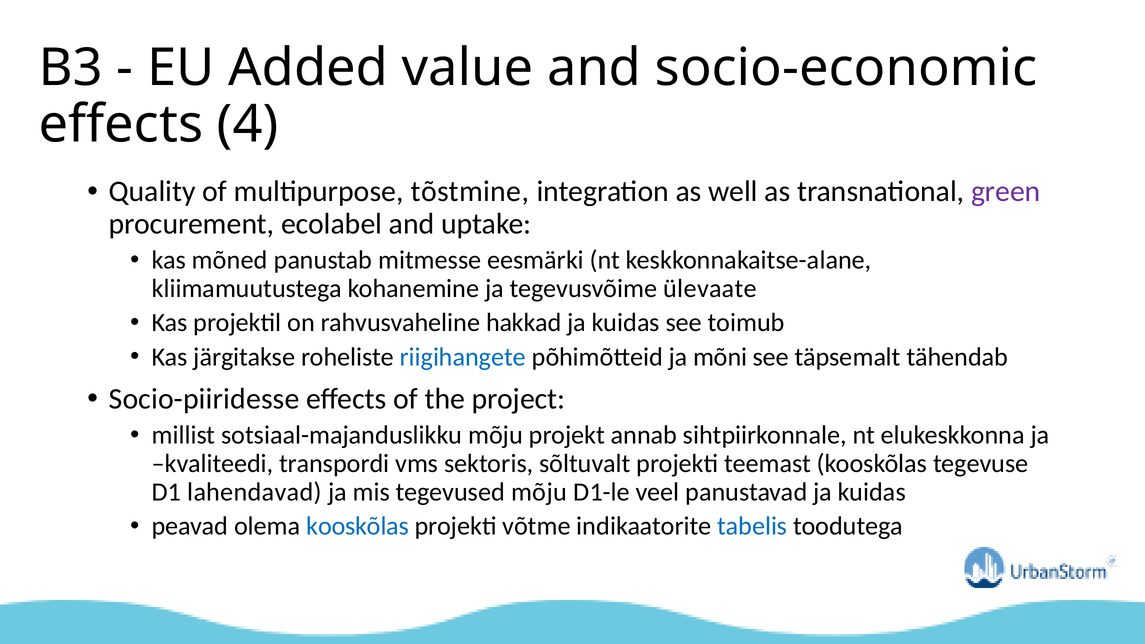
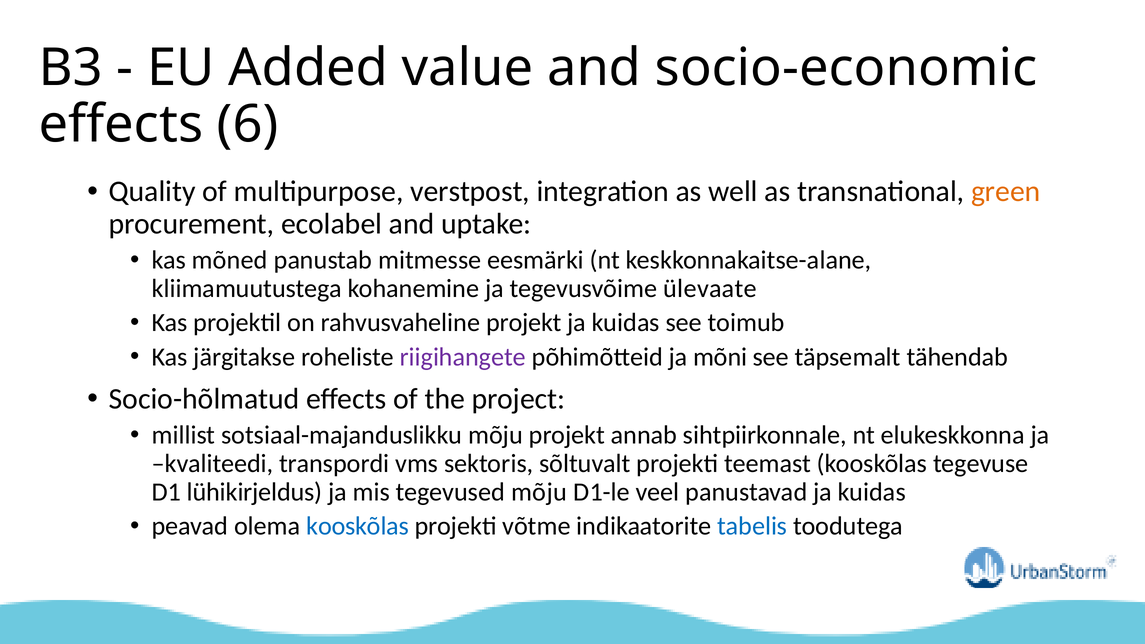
4: 4 -> 6 (248, 125)
tõstmine: tõstmine -> verstpost (470, 192)
green colour: purple -> orange (1006, 192)
rahvusvaheline hakkad: hakkad -> projekt (524, 323)
riigihangete colour: blue -> purple (463, 357)
Socio-piiridesse: Socio-piiridesse -> Socio-hõlmatud (204, 399)
lahendavad: lahendavad -> lühikirjeldus (255, 492)
